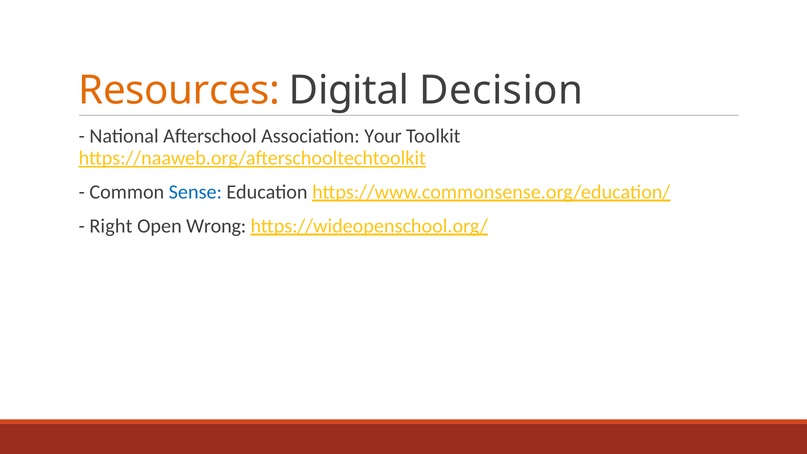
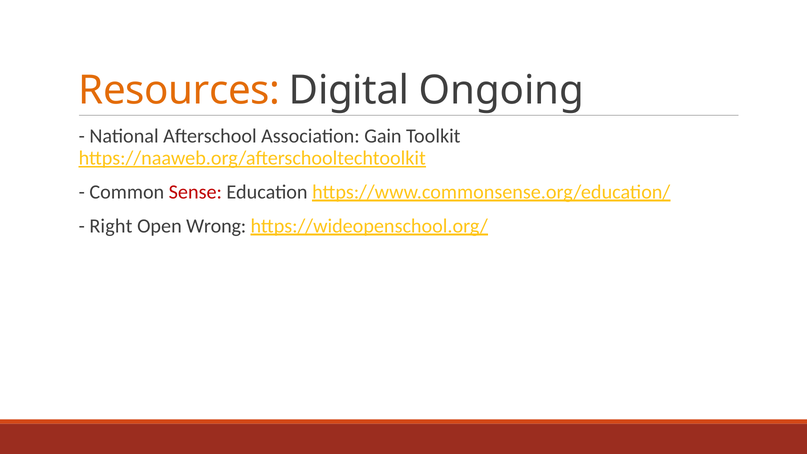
Decision: Decision -> Ongoing (501, 90)
Your: Your -> Gain (383, 136)
Sense colour: blue -> red (195, 192)
